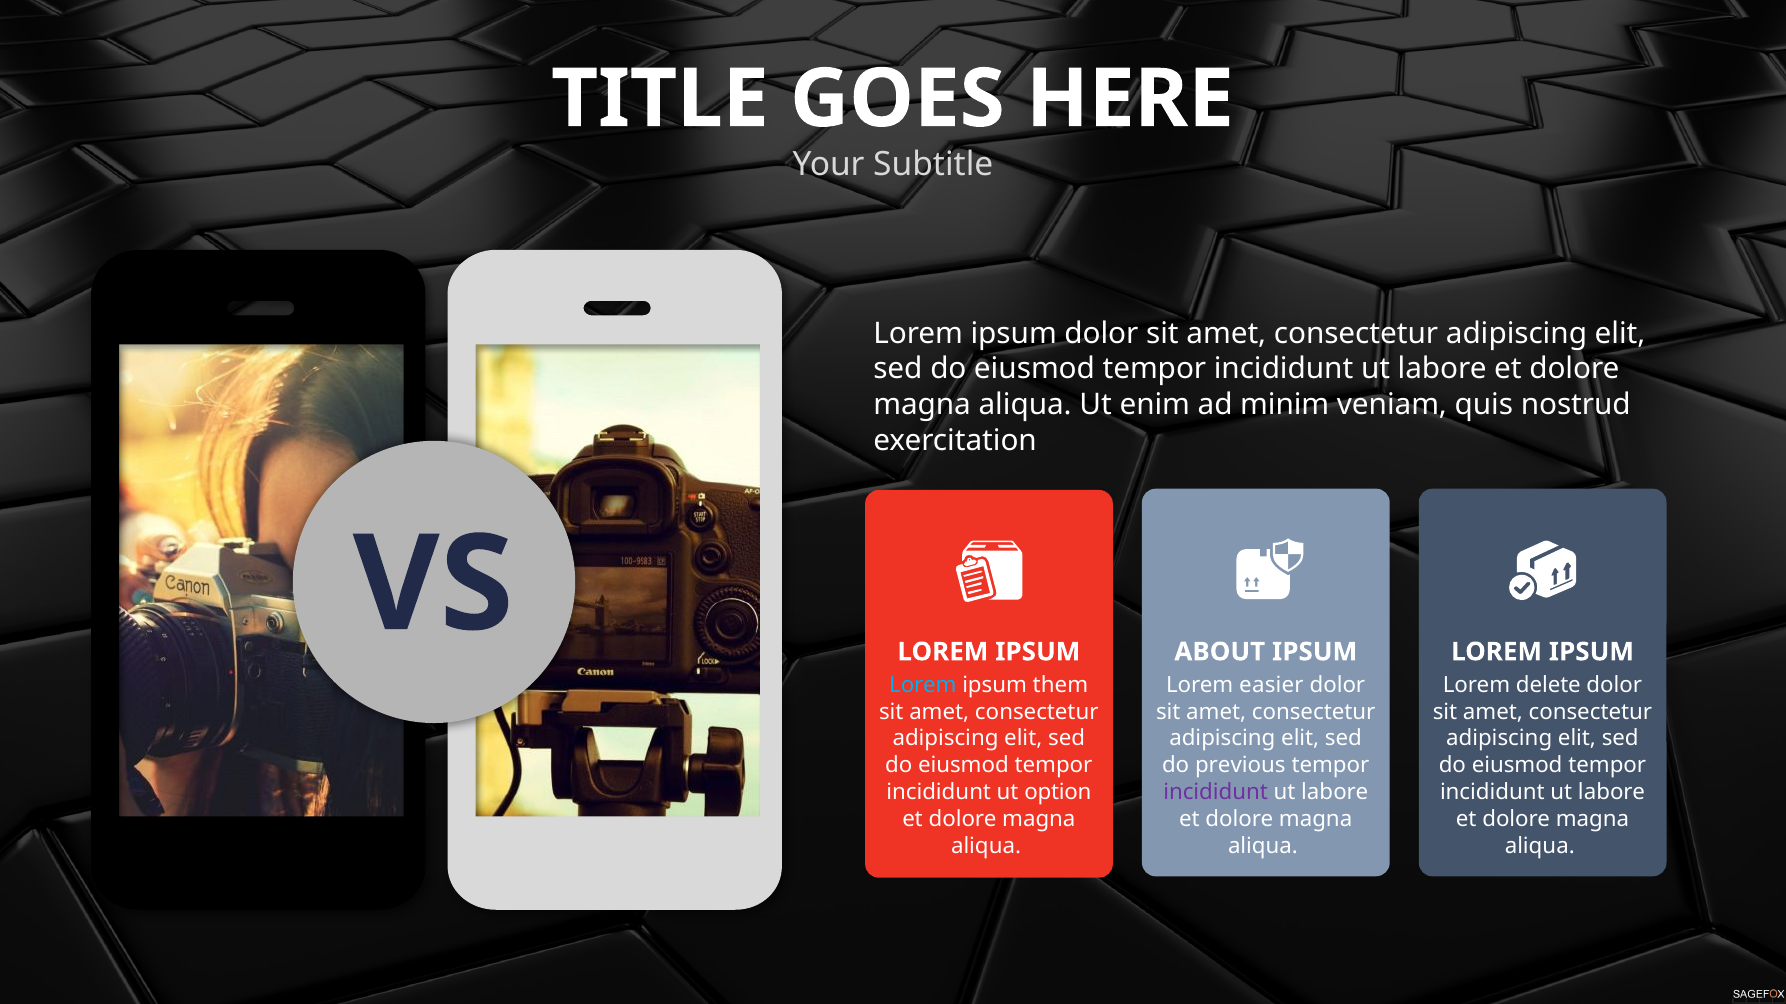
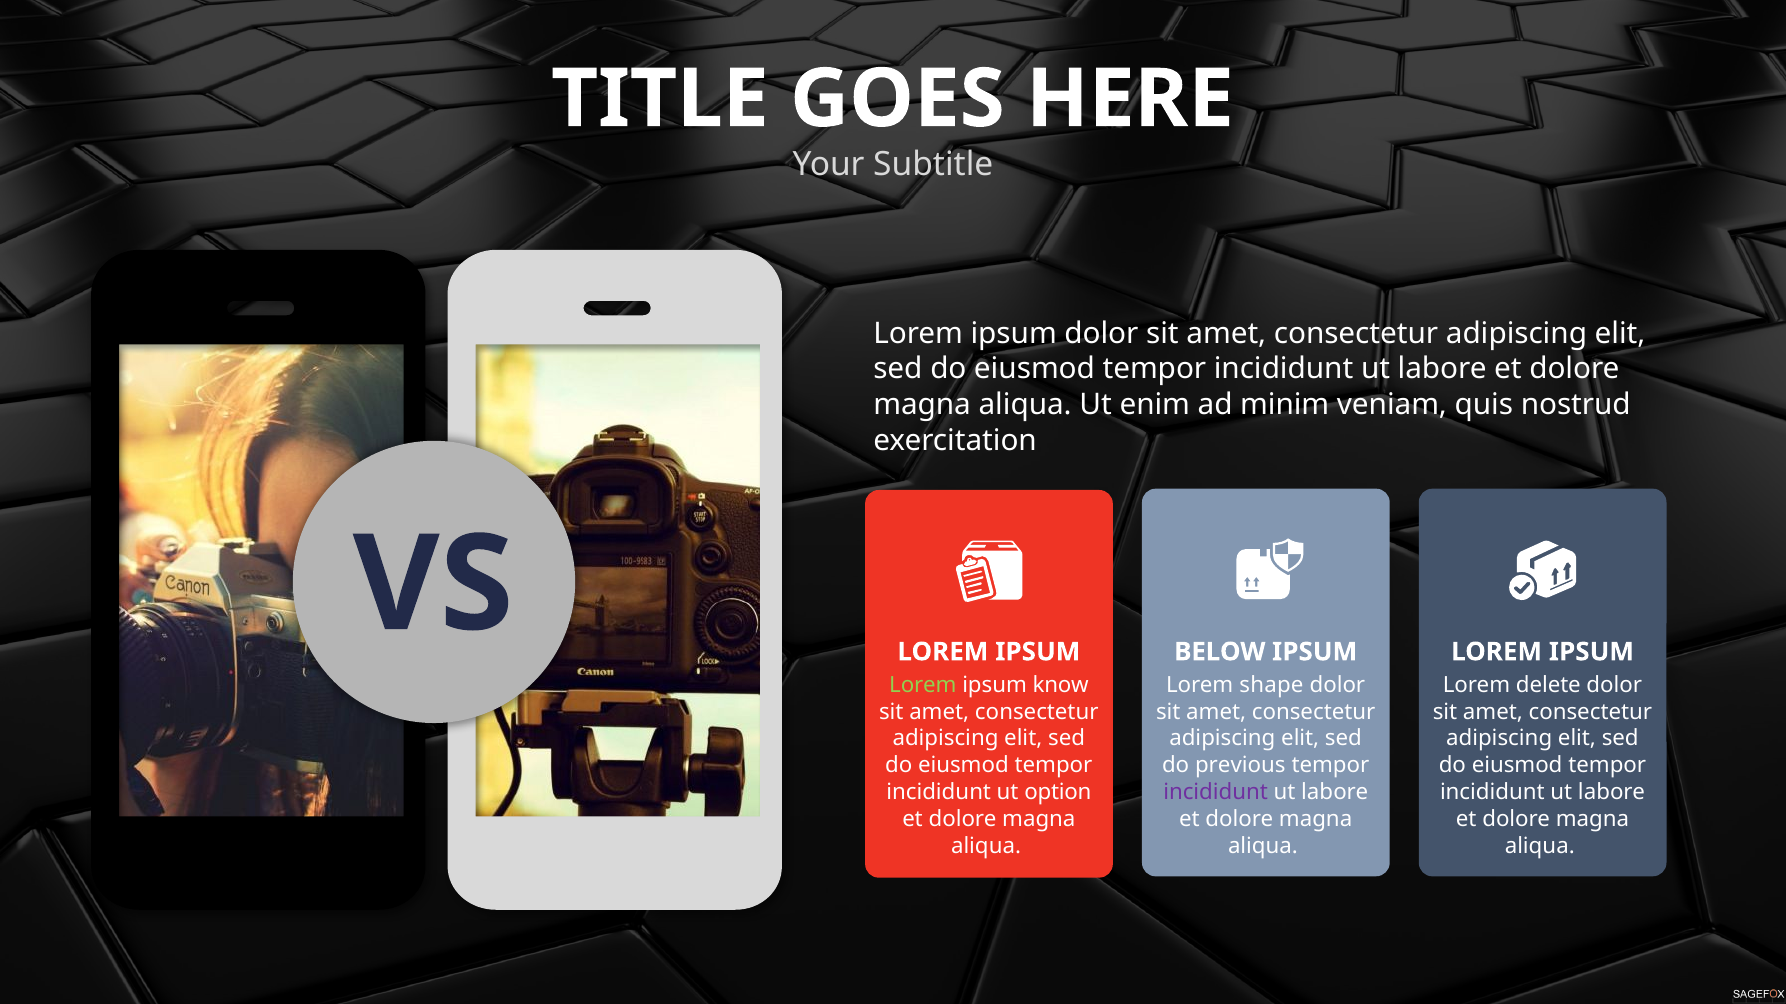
ABOUT: ABOUT -> BELOW (1220, 652)
Lorem colour: light blue -> light green (923, 685)
them: them -> know (1061, 685)
easier: easier -> shape (1271, 685)
